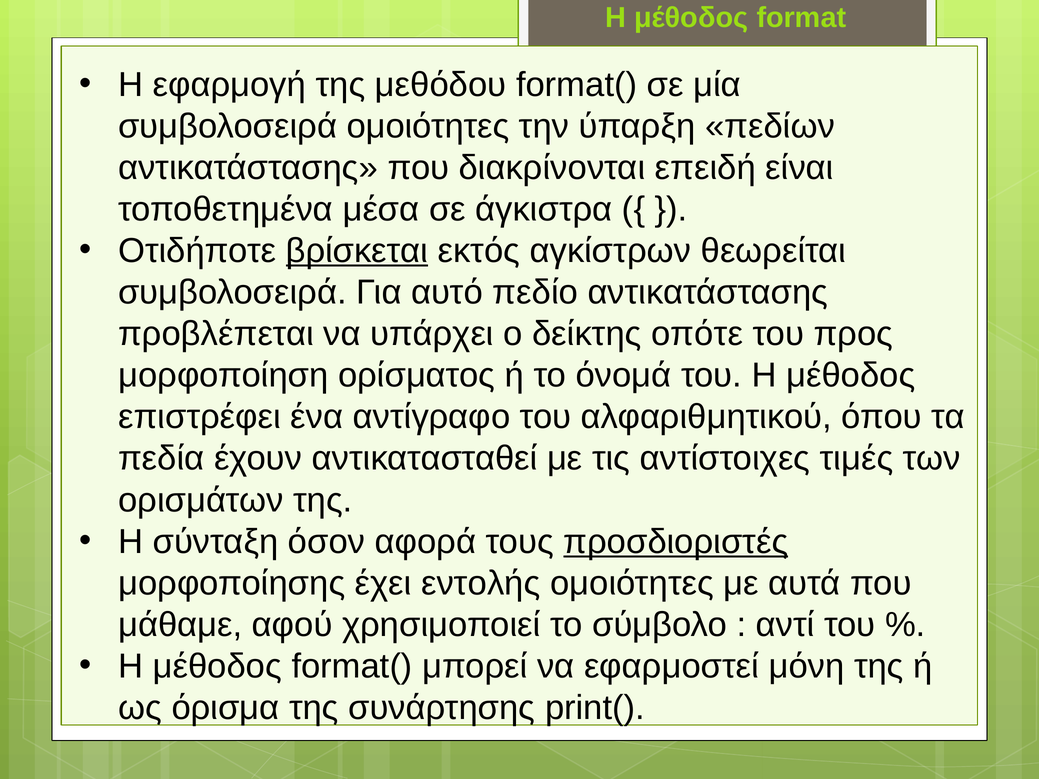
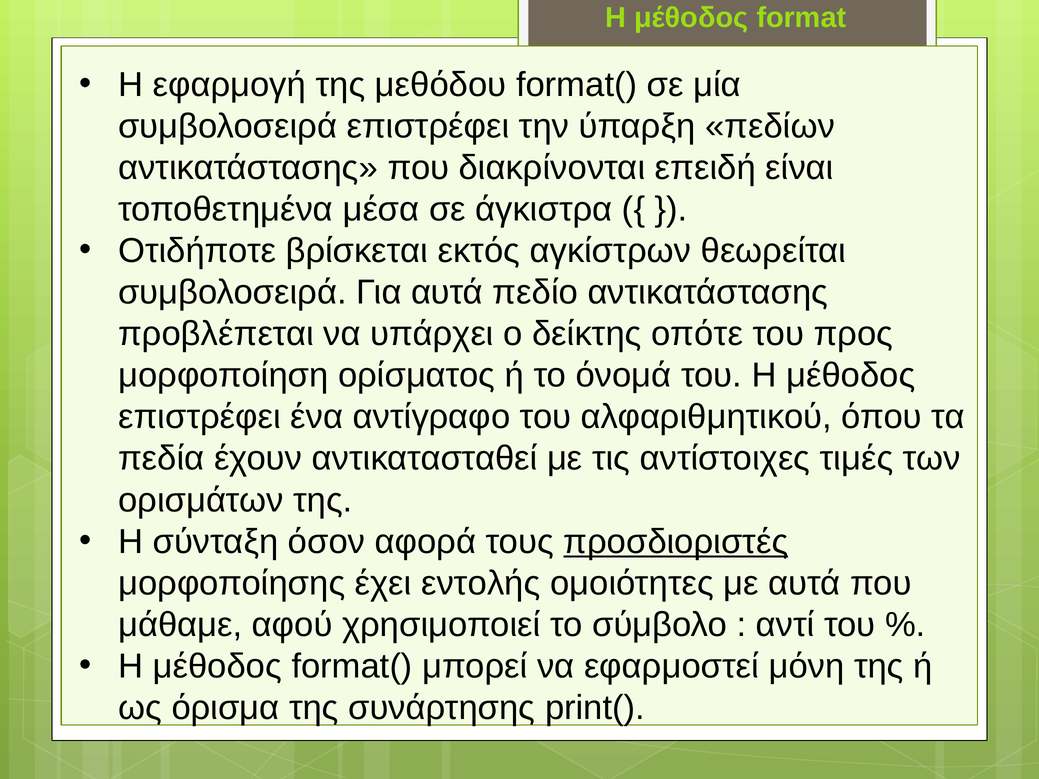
συμβολοσειρά ομοιότητες: ομοιότητες -> επιστρέφει (428, 126)
βρίσκεται underline: present -> none (357, 251)
Για αυτό: αυτό -> αυτά (447, 292)
